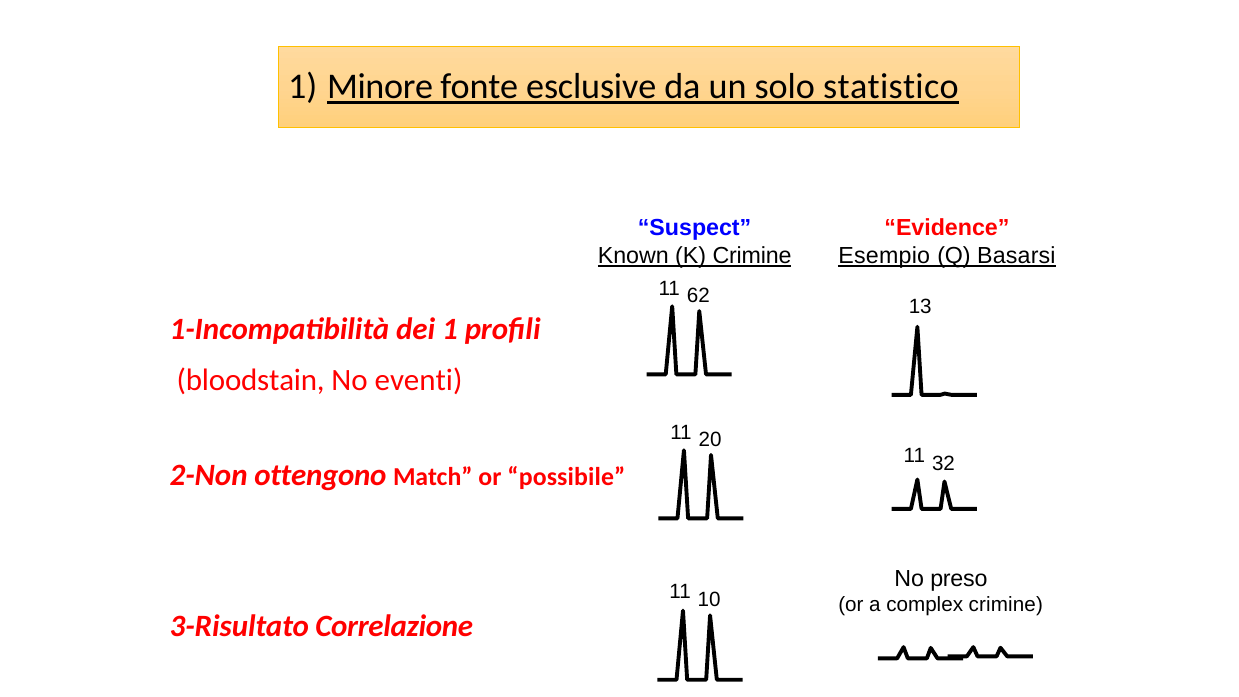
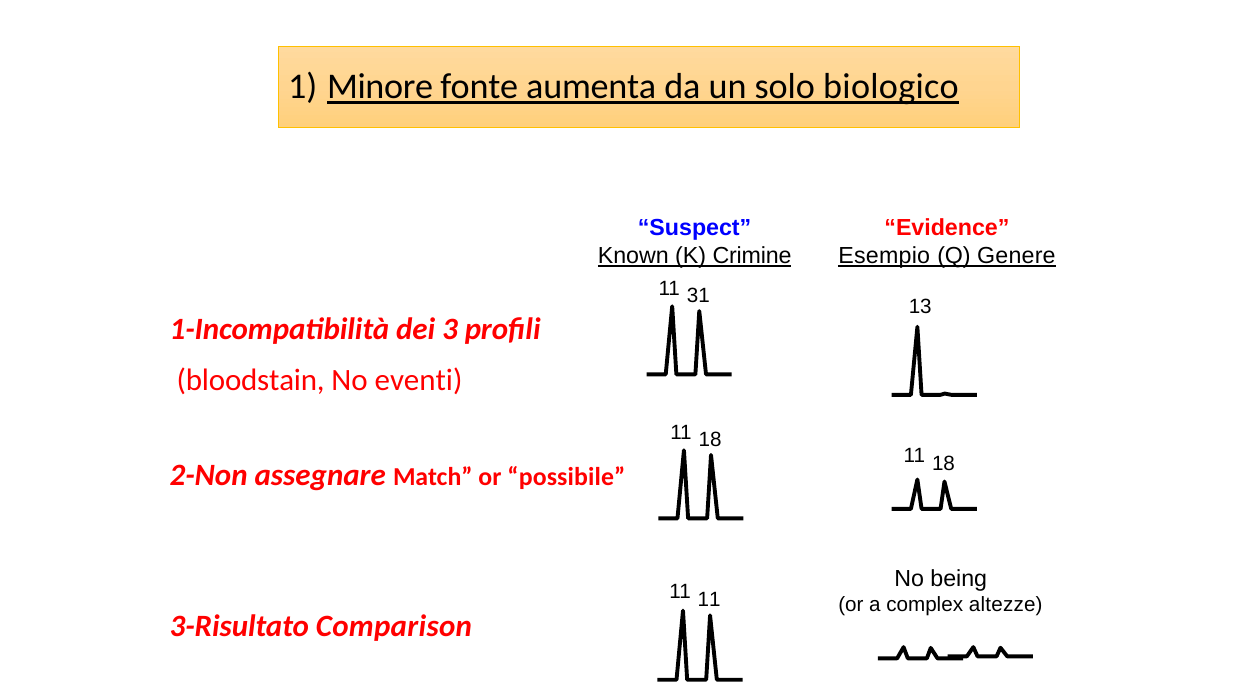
esclusive: esclusive -> aumenta (591, 87)
statistico: statistico -> biologico (891, 87)
Basarsi: Basarsi -> Genere (1016, 256)
62: 62 -> 31 (698, 296)
dei 1: 1 -> 3 (450, 330)
20: 20 -> 18 (710, 440)
32: 32 -> 18 (943, 464)
ottengono: ottengono -> assegnare (320, 475)
preso: preso -> being (959, 579)
11 10: 10 -> 11 (709, 600)
complex crimine: crimine -> altezze (1006, 605)
Correlazione: Correlazione -> Comparison (394, 626)
